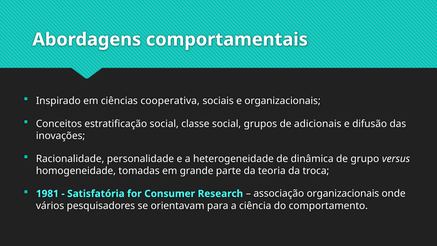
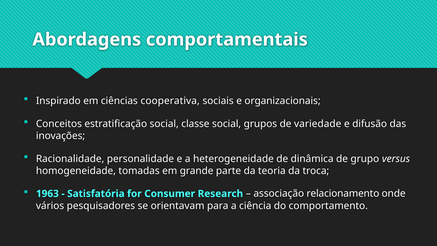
adicionais: adicionais -> variedade (318, 124)
1981: 1981 -> 1963 (47, 194)
associação organizacionais: organizacionais -> relacionamento (343, 194)
